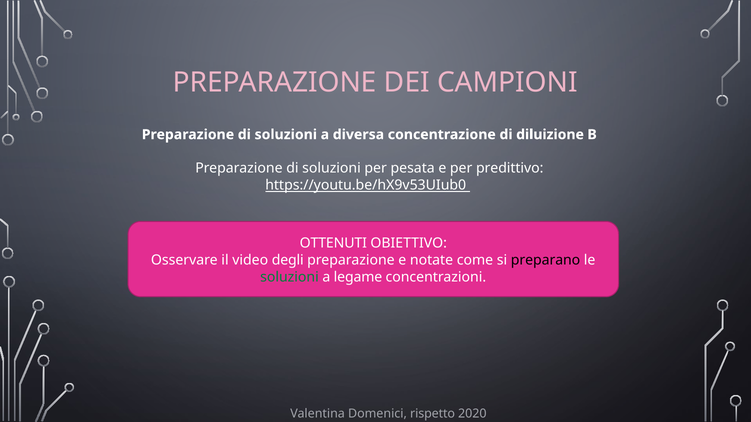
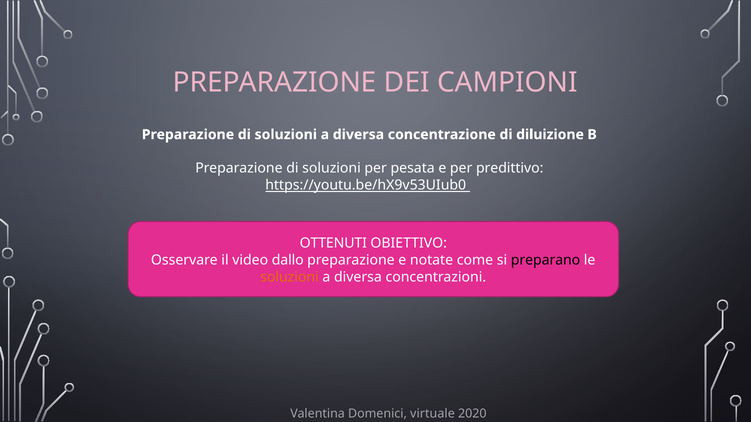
degli: degli -> dallo (288, 260)
soluzioni colour: green -> orange (289, 277)
legame: legame -> diversa (358, 277)
rispetto: rispetto -> virtuale (432, 414)
